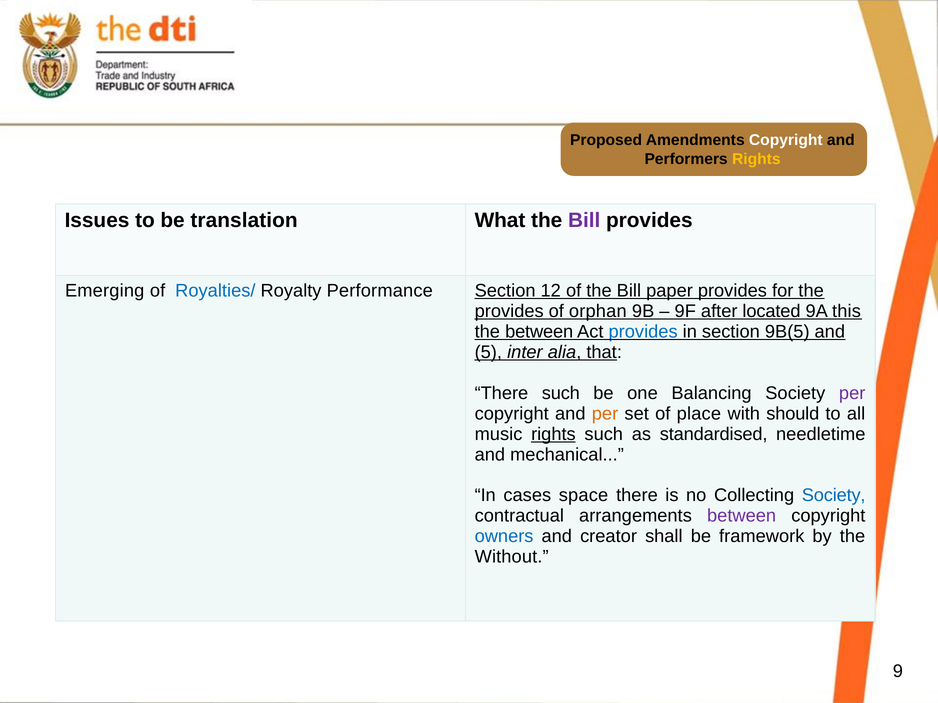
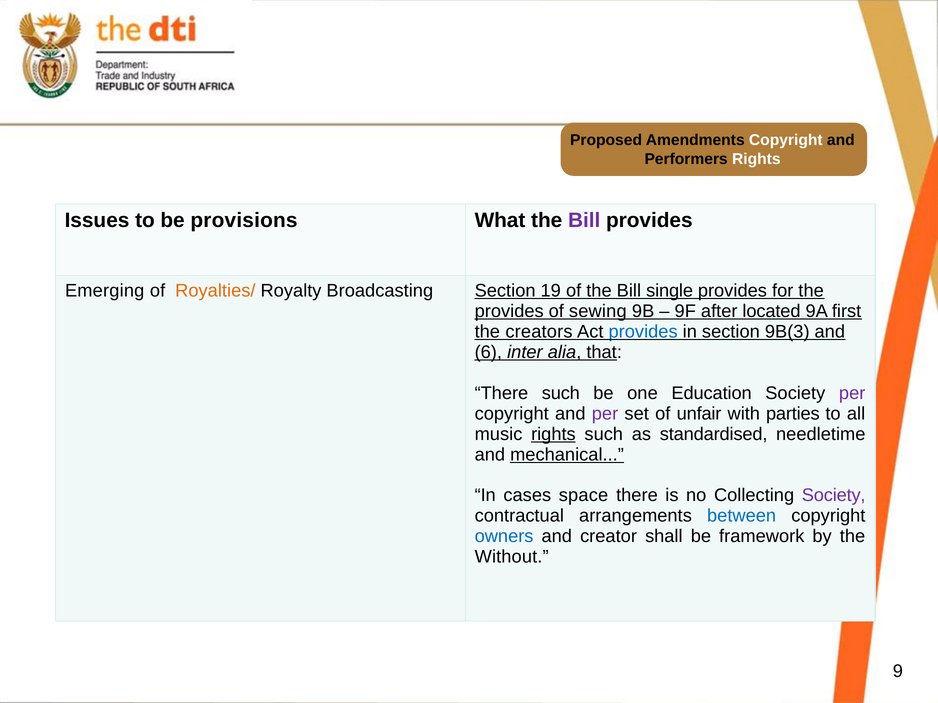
Rights colour: yellow -> white (756, 159)
translation: translation -> provisions (244, 221)
Royalties/ colour: blue -> orange (215, 291)
Performance: Performance -> Broadcasting (380, 291)
12: 12 -> 19 (551, 291)
paper: paper -> single (670, 291)
orphan: orphan -> sewing (598, 311)
this: this -> first (847, 311)
the between: between -> creators (539, 332)
9B(5: 9B(5 -> 9B(3 (787, 332)
5: 5 -> 6 (488, 352)
Balancing: Balancing -> Education (712, 393)
per colour: orange -> purple (605, 414)
place: place -> unfair (699, 414)
should: should -> parties (793, 414)
mechanical underline: none -> present (567, 455)
Society colour: blue -> purple (834, 496)
between colour: purple -> blue (742, 516)
